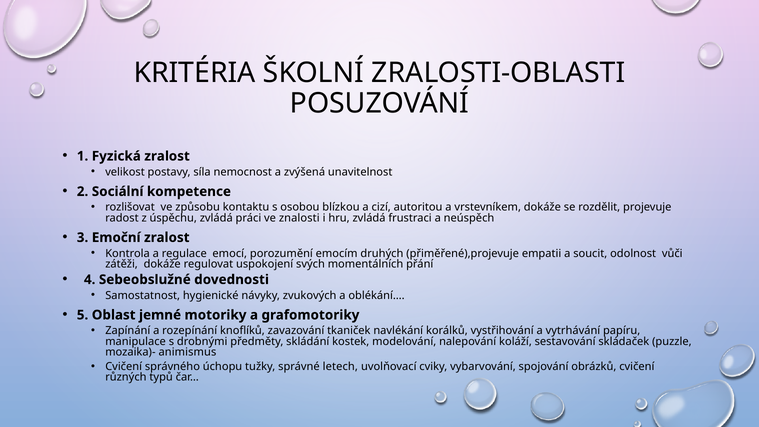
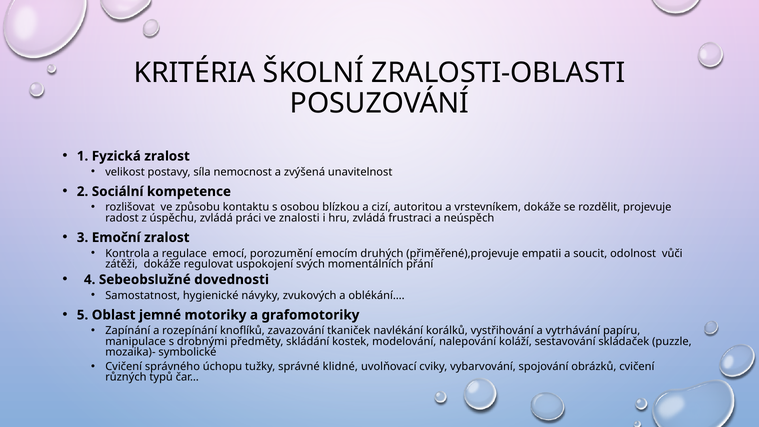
animismus: animismus -> symbolické (187, 352)
letech: letech -> klidné (340, 367)
